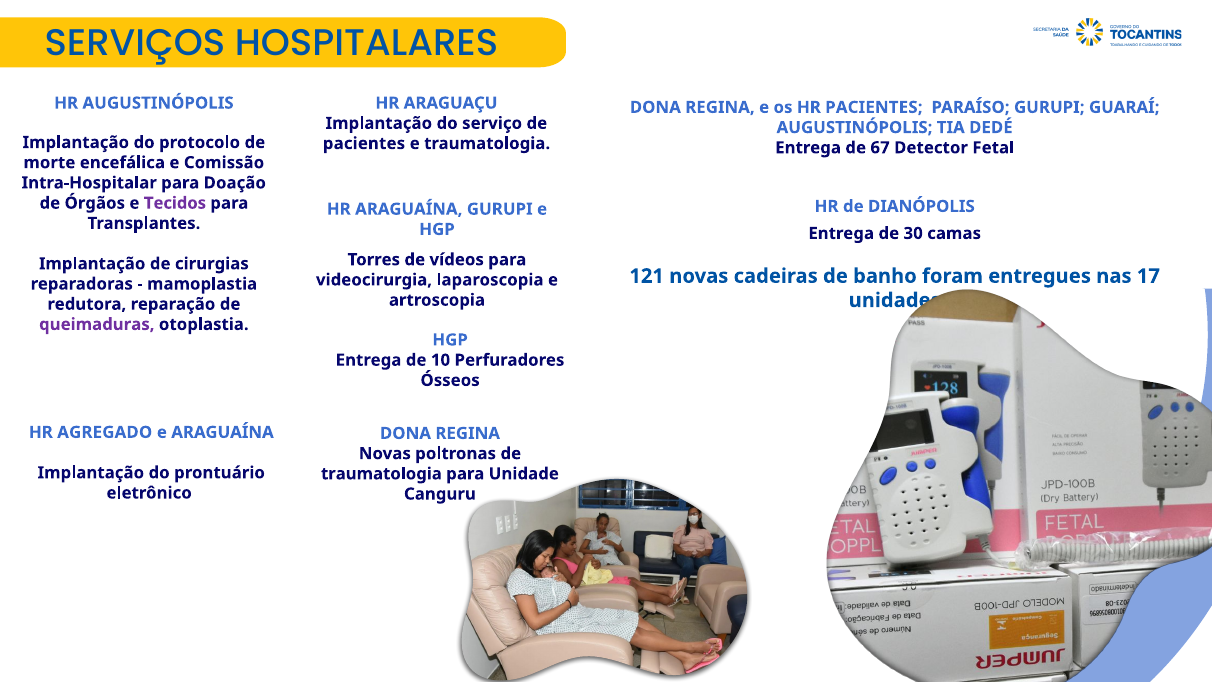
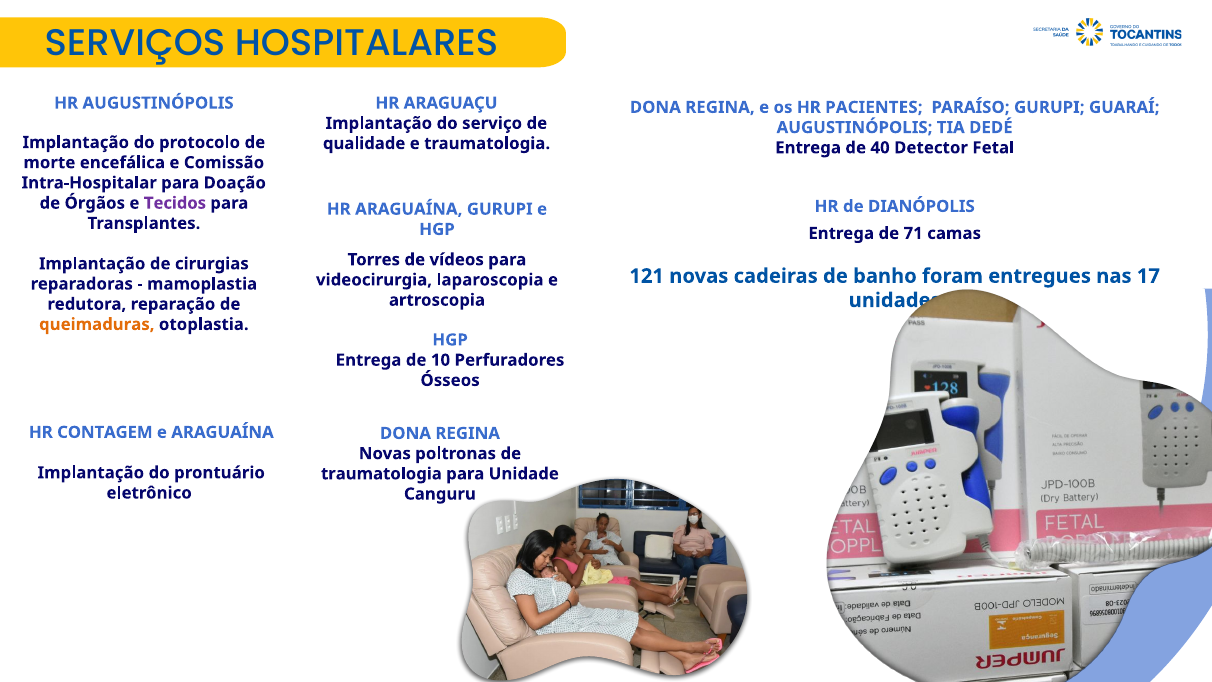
pacientes: pacientes -> qualidade (364, 143)
67: 67 -> 40 (880, 148)
30: 30 -> 71 (913, 233)
queimaduras colour: purple -> orange (97, 324)
AGREGADO: AGREGADO -> CONTAGEM (105, 432)
